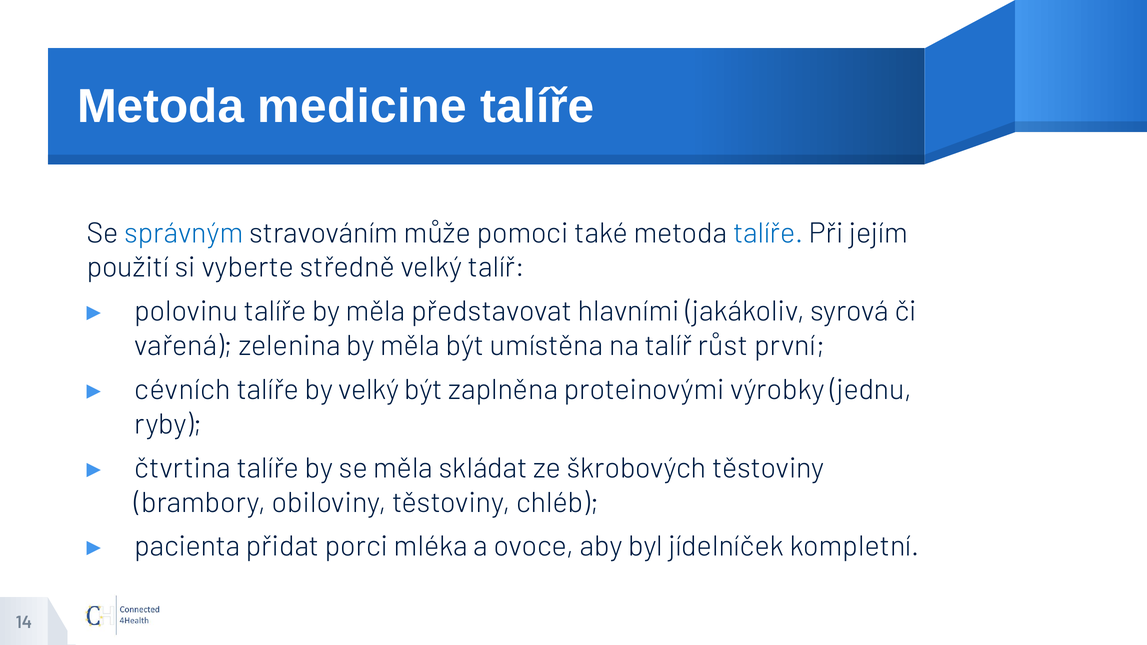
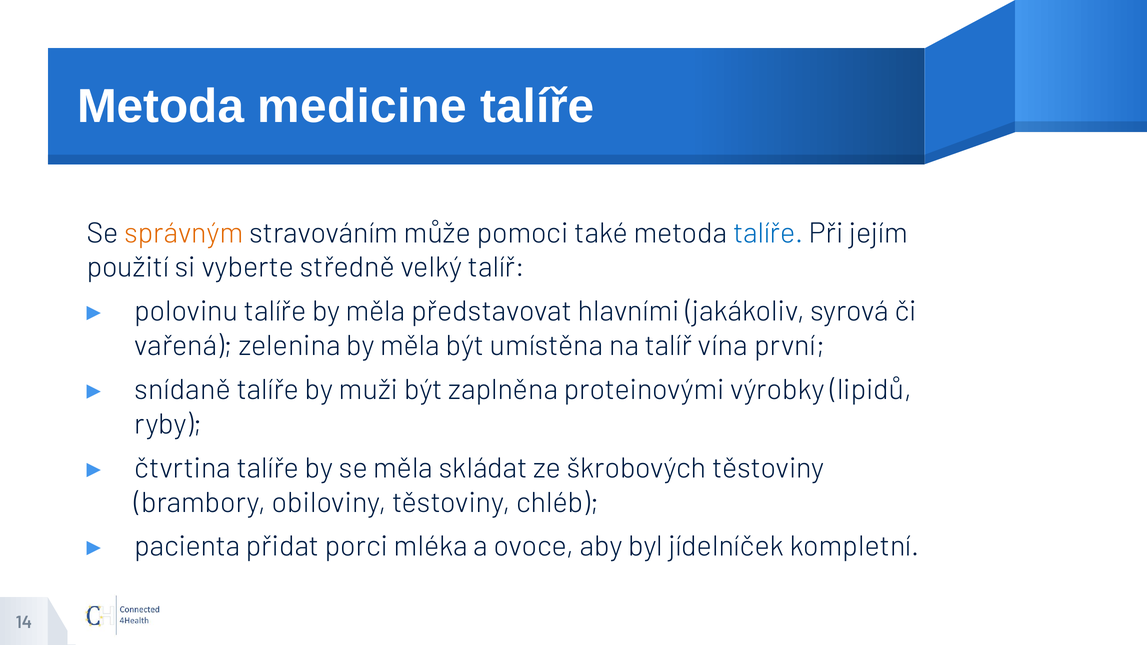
správným colour: blue -> orange (184, 233)
růst: růst -> vína (723, 346)
cévních: cévních -> snídaně (183, 390)
by velký: velký -> muži (369, 390)
jednu: jednu -> lipidů (871, 390)
